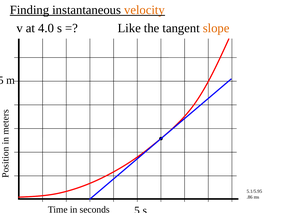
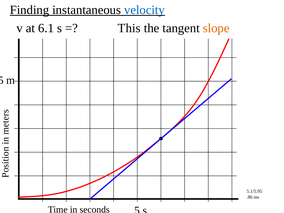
velocity colour: orange -> blue (144, 10)
4.0: 4.0 -> 6.1 (46, 28)
Like: Like -> This (129, 28)
